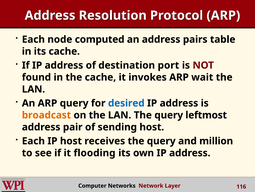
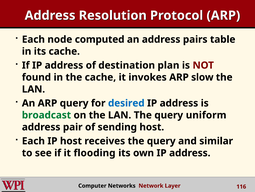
port: port -> plan (168, 65)
wait: wait -> slow (202, 77)
broadcast colour: orange -> green (46, 115)
leftmost: leftmost -> uniform (206, 115)
million: million -> similar (216, 141)
